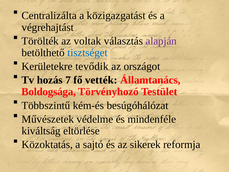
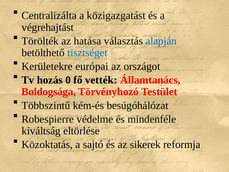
voltak: voltak -> hatása (87, 41)
alapján colour: purple -> blue (161, 41)
tevődik: tevődik -> európai (92, 66)
7: 7 -> 0 (68, 80)
Művészetek: Művészetek -> Robespierre (48, 119)
